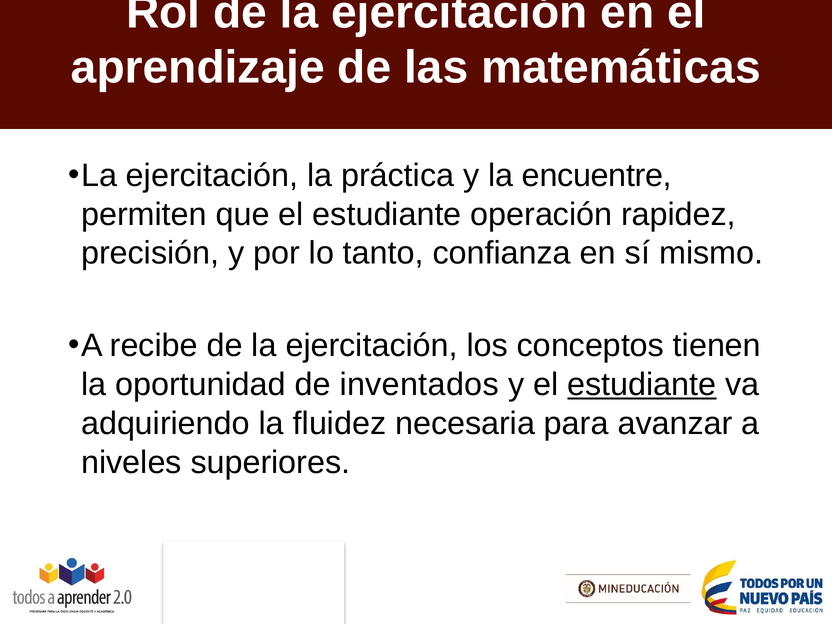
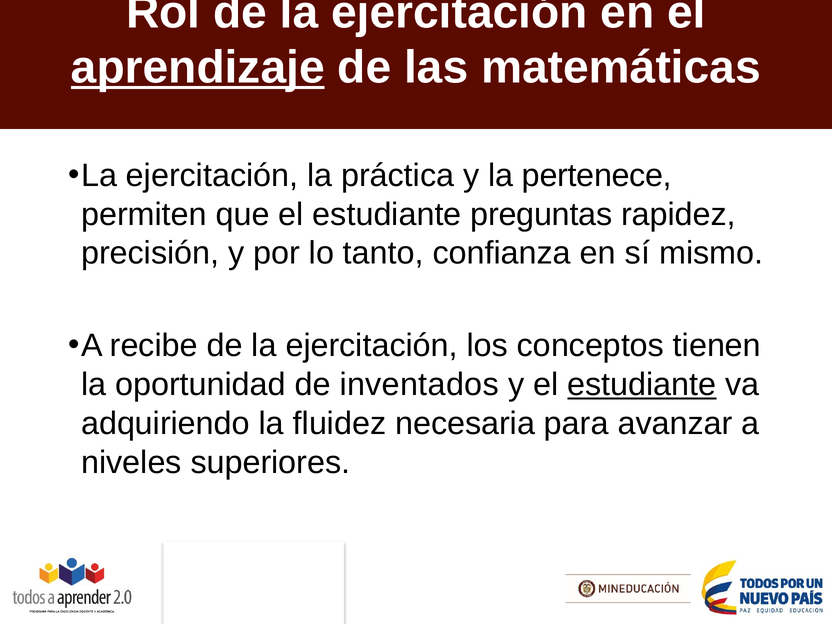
aprendizaje underline: none -> present (198, 68)
encuentre: encuentre -> pertenece (597, 176)
operación: operación -> preguntas (541, 214)
